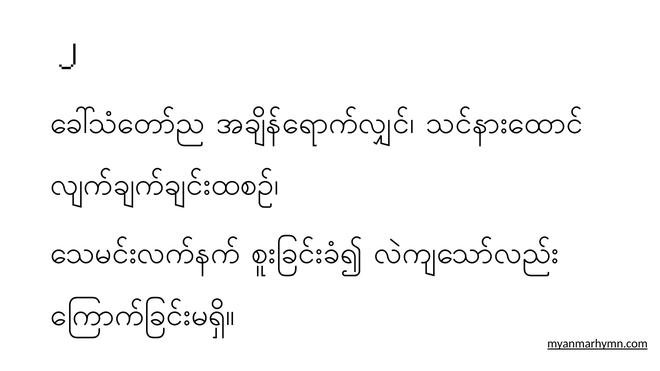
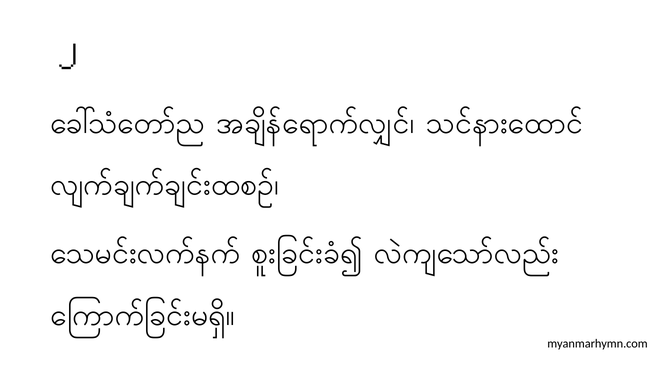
myanmarhymn.com underline: present -> none (597, 344)
